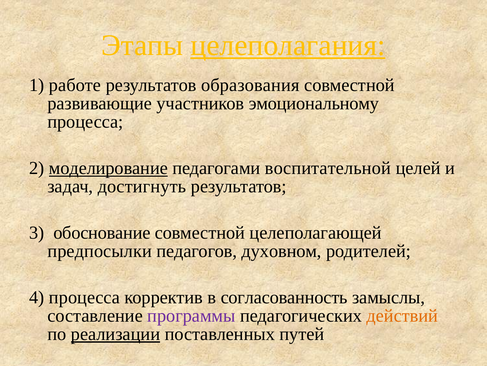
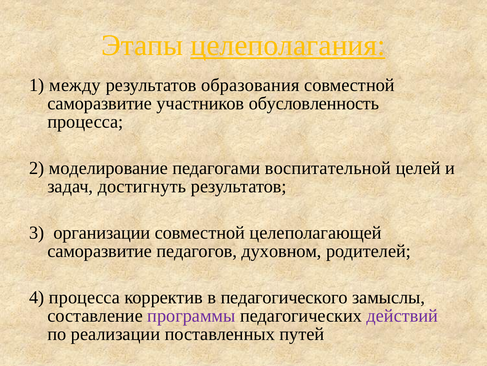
работе: работе -> между (75, 85)
развивающие: развивающие -> саморазвитие (100, 103)
эмоциональному: эмоциональному -> обусловленность (314, 103)
моделирование underline: present -> none (108, 168)
обоснование: обоснование -> организации (102, 232)
предпосылки: предпосылки -> саморазвитие (100, 251)
согласованность: согласованность -> педагогического (284, 297)
действий colour: orange -> purple (402, 315)
реализации underline: present -> none (116, 333)
